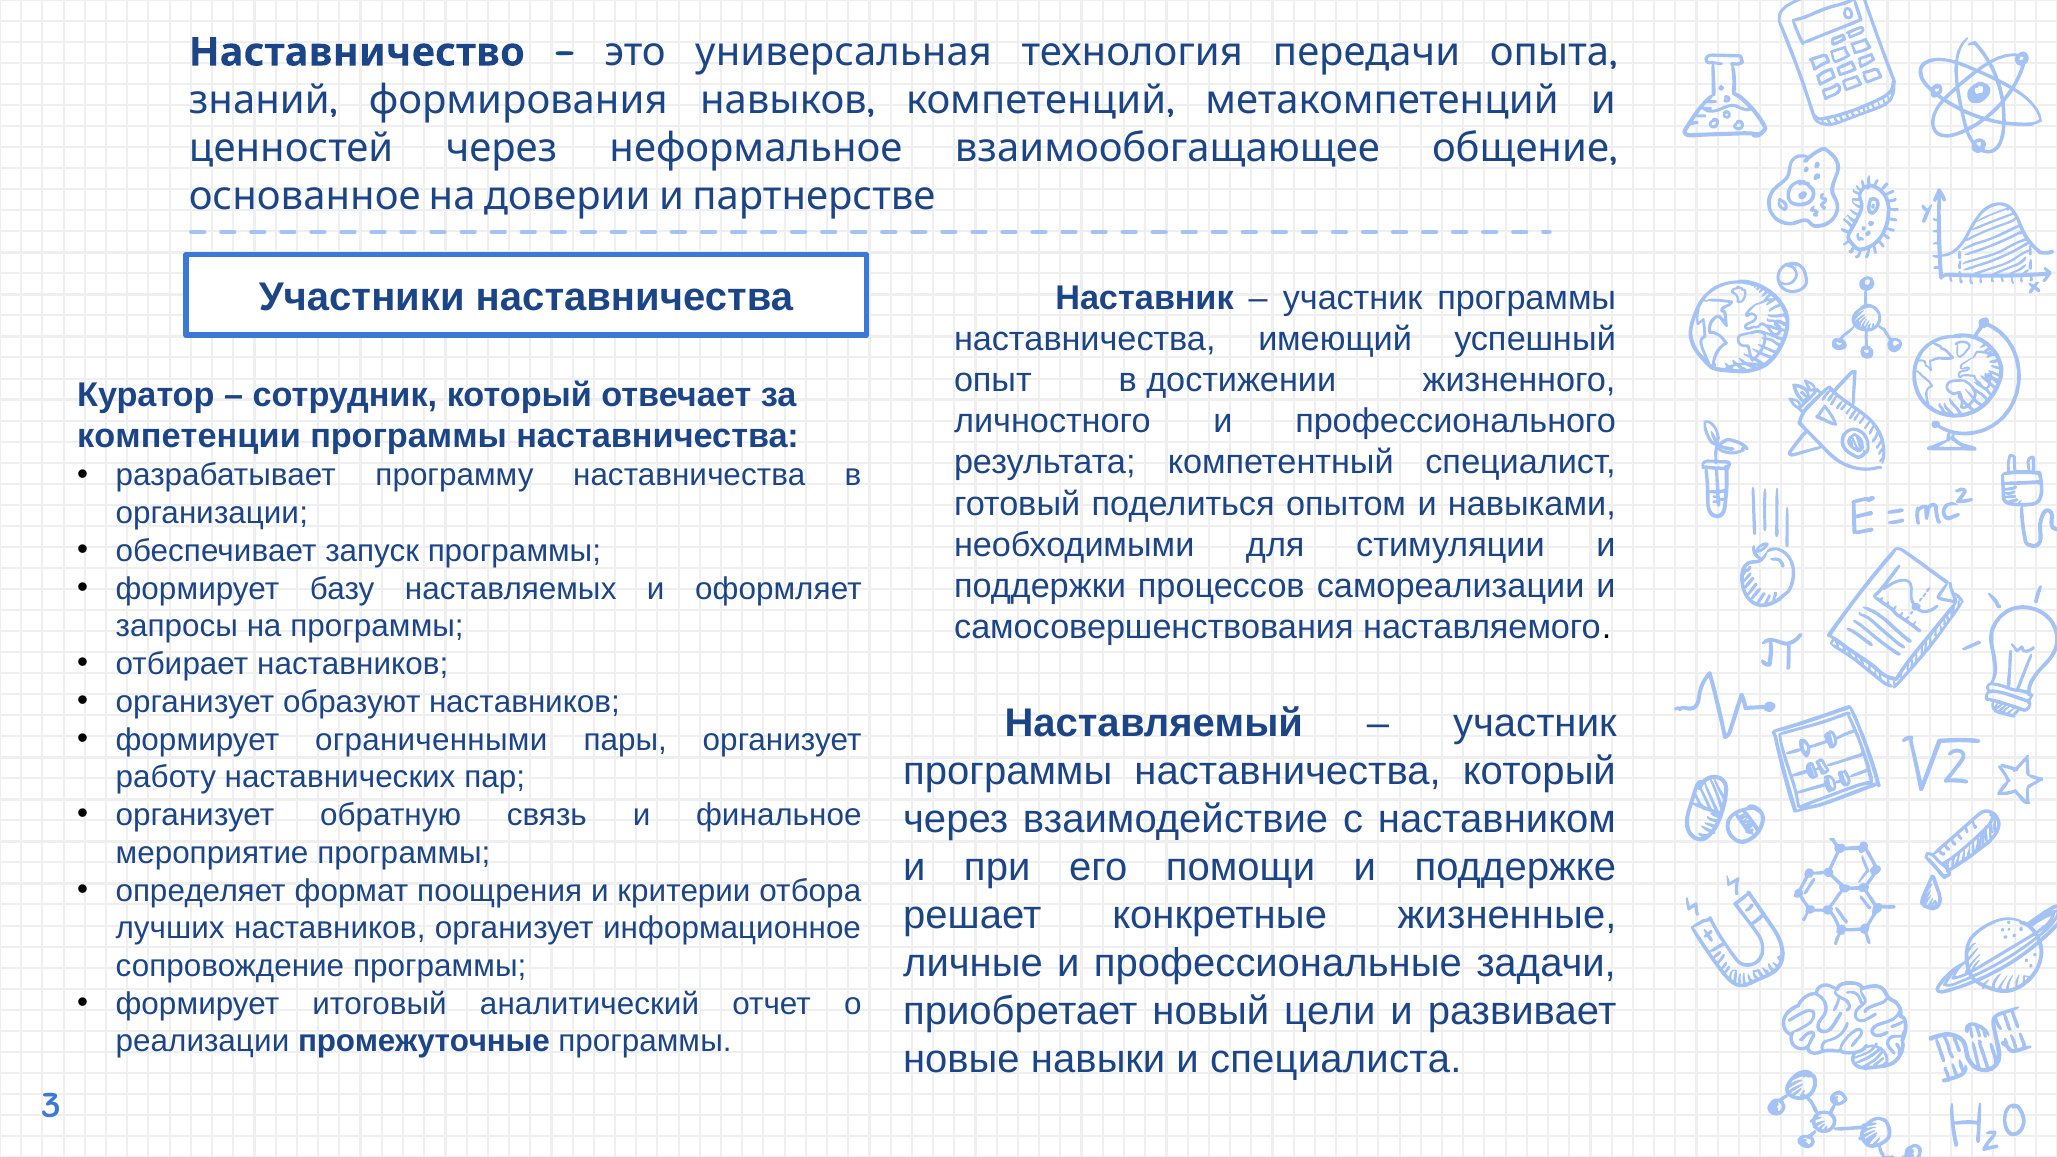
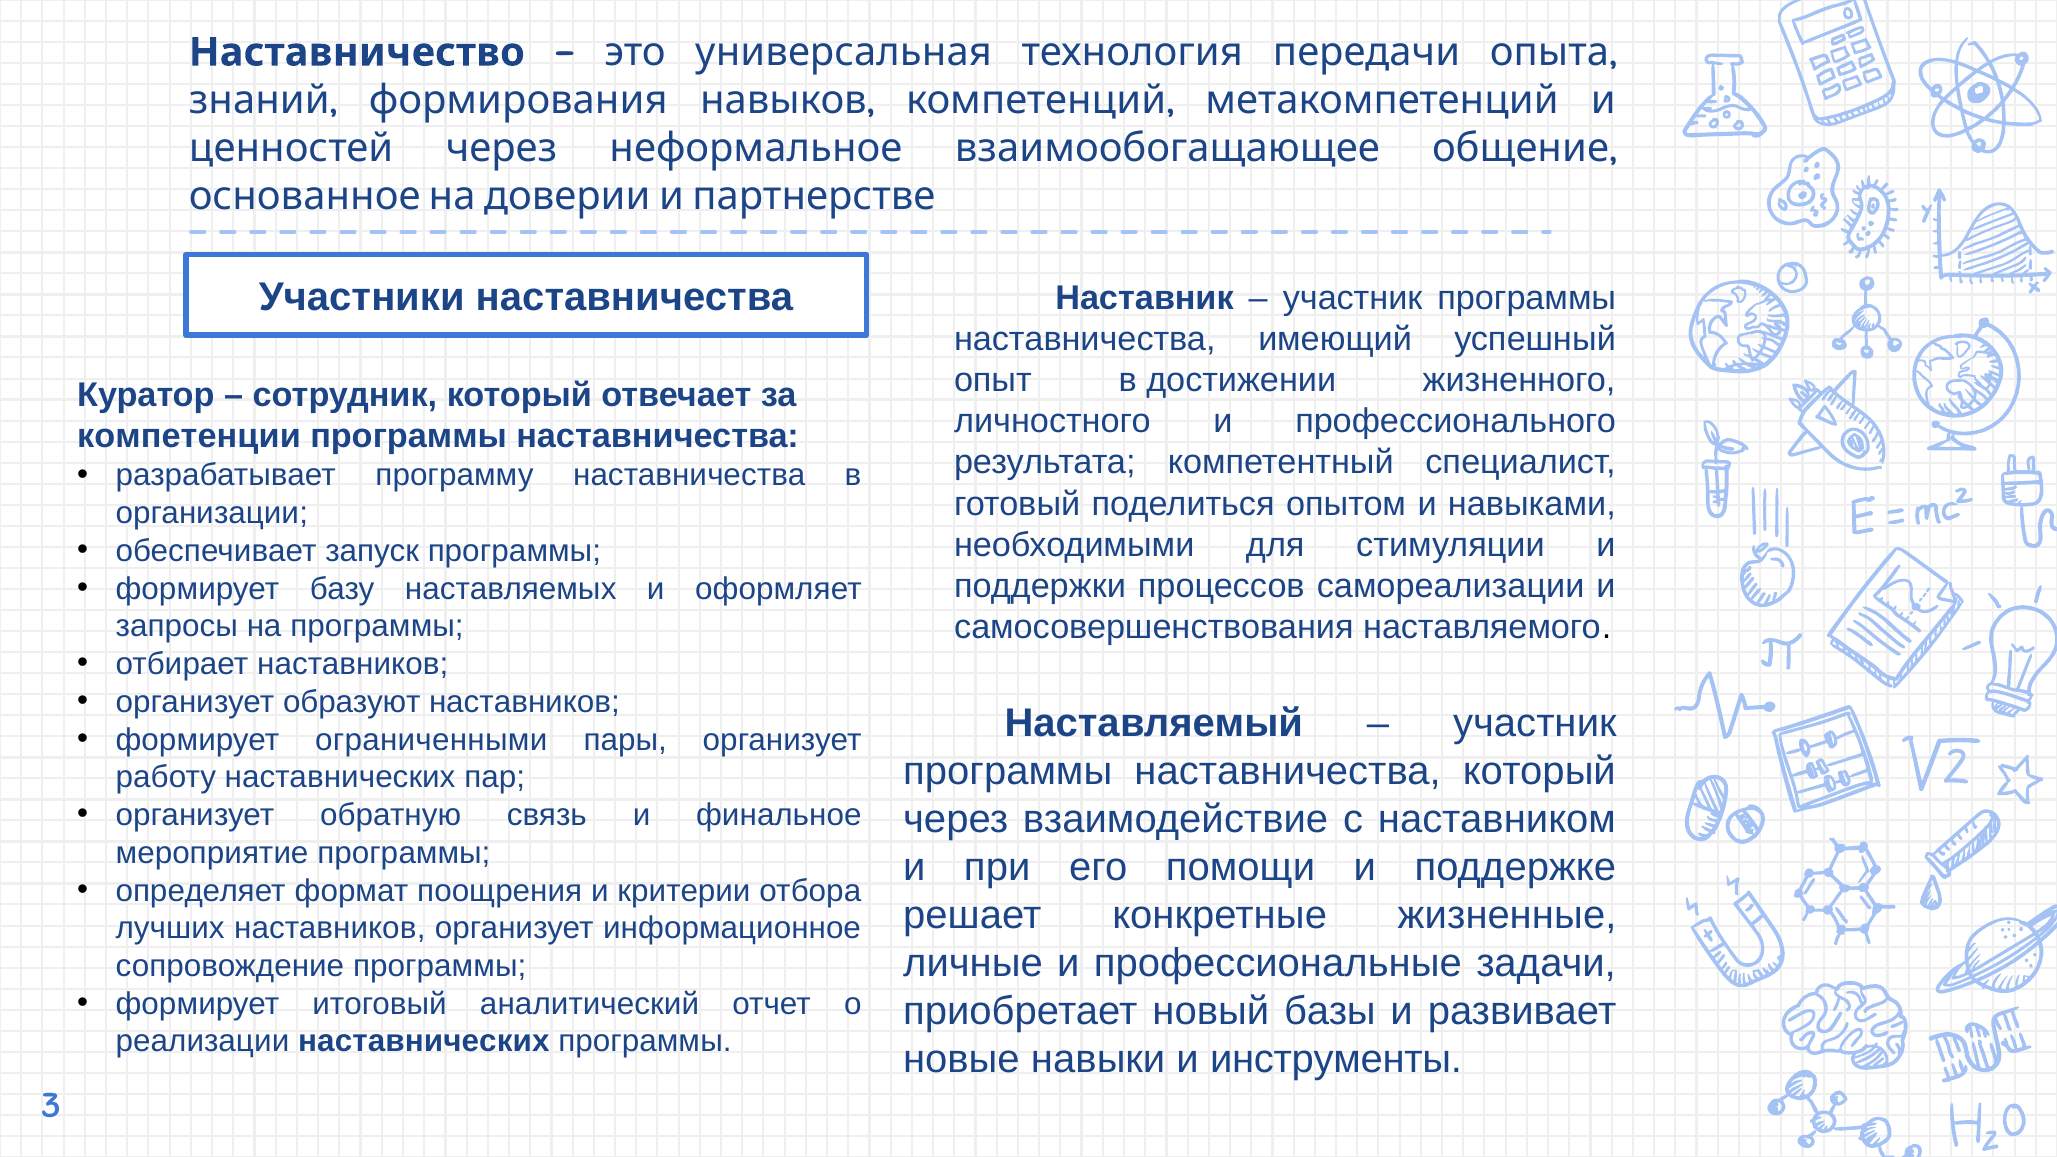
цели: цели -> базы (1330, 1011)
реализации промежуточные: промежуточные -> наставнических (424, 1042)
специалиста: специалиста -> инструменты (1336, 1059)
